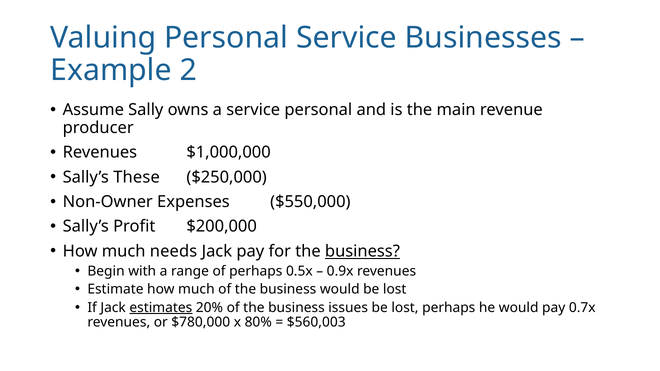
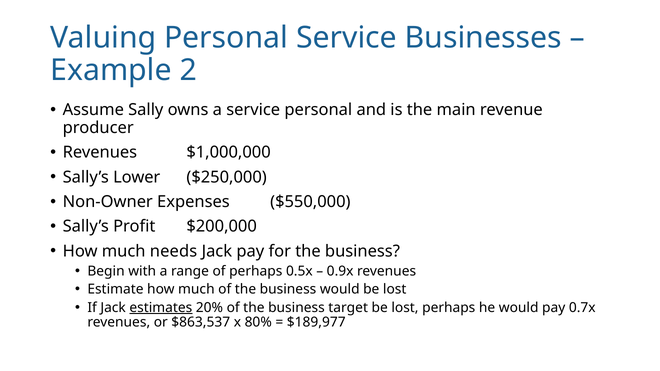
These: These -> Lower (137, 177)
business underline: present -> none (362, 251)
issues: issues -> target (348, 308)
$780,000: $780,000 -> $863,537 (201, 323)
$560,003: $560,003 -> $189,977 (316, 323)
